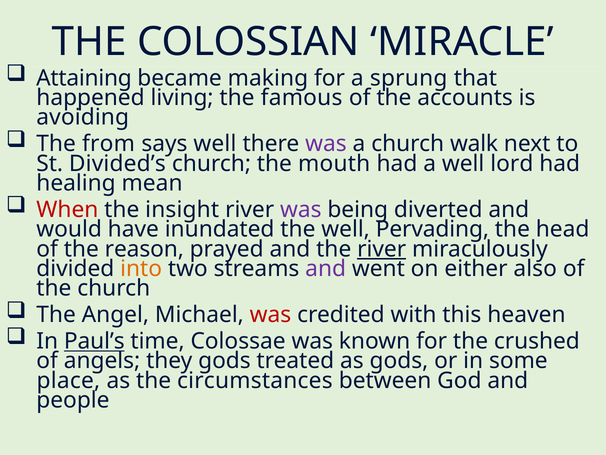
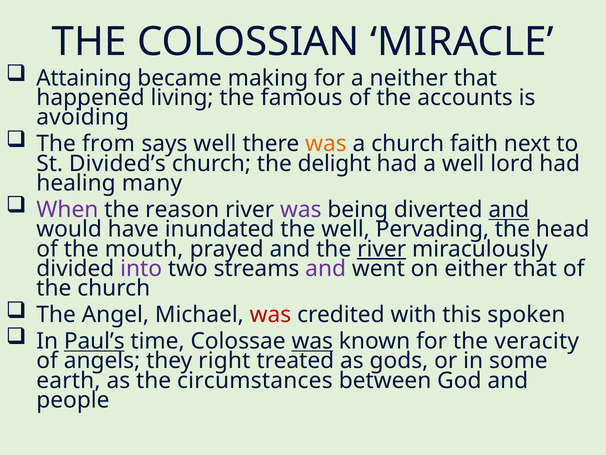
sprung: sprung -> neither (409, 78)
was colour: purple -> orange (326, 144)
walk: walk -> faith (474, 144)
mouth: mouth -> delight (334, 163)
mean: mean -> many (152, 183)
When colour: red -> purple (67, 209)
insight: insight -> reason (182, 209)
and underline: none -> present (509, 209)
reason: reason -> mouth (144, 249)
into colour: orange -> purple (141, 268)
either also: also -> that (535, 268)
heaven: heaven -> spoken (526, 314)
was underline: none -> present (312, 341)
crushed: crushed -> veracity (537, 341)
they gods: gods -> right (224, 360)
place: place -> earth (68, 380)
